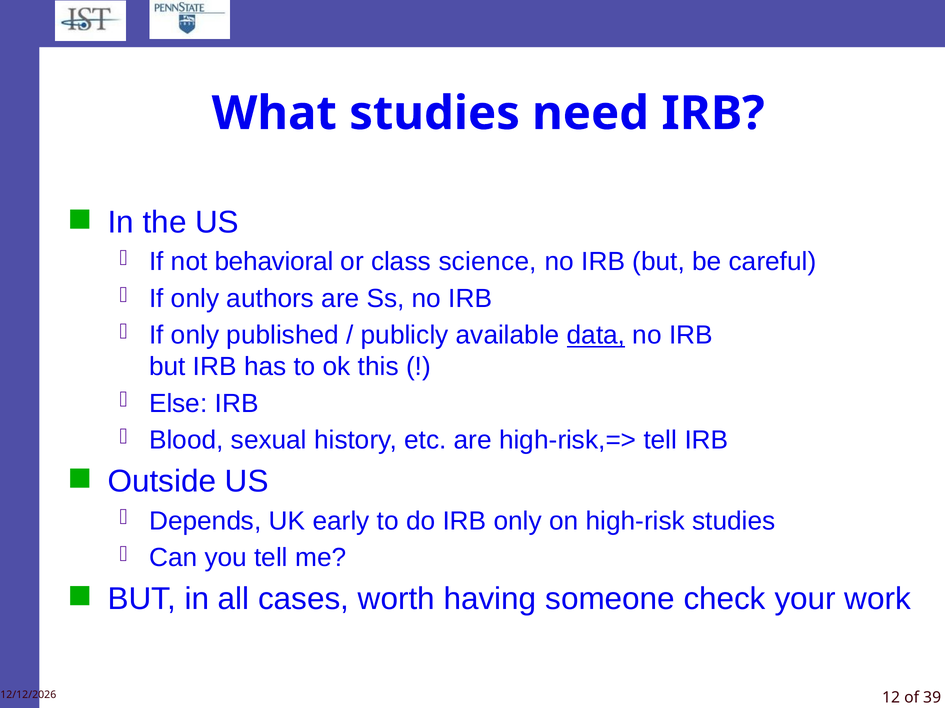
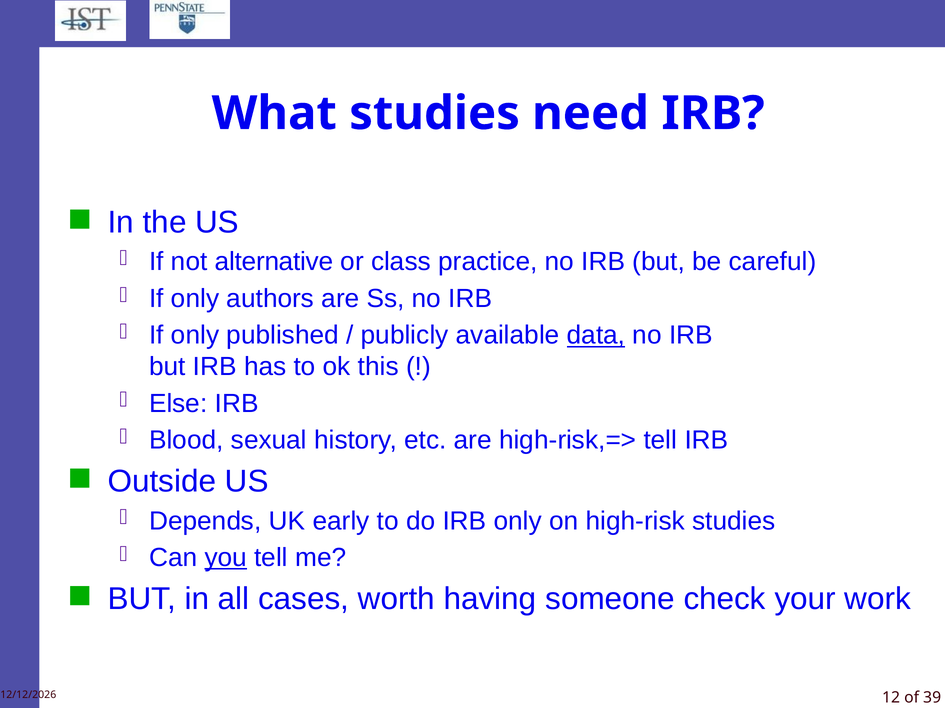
behavioral: behavioral -> alternative (274, 262)
science: science -> practice (488, 262)
you underline: none -> present (226, 558)
